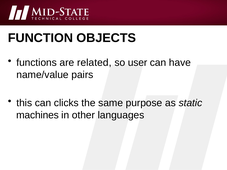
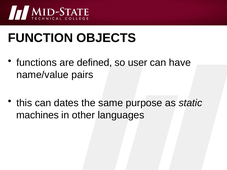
related: related -> defined (94, 63)
clicks: clicks -> dates (66, 103)
